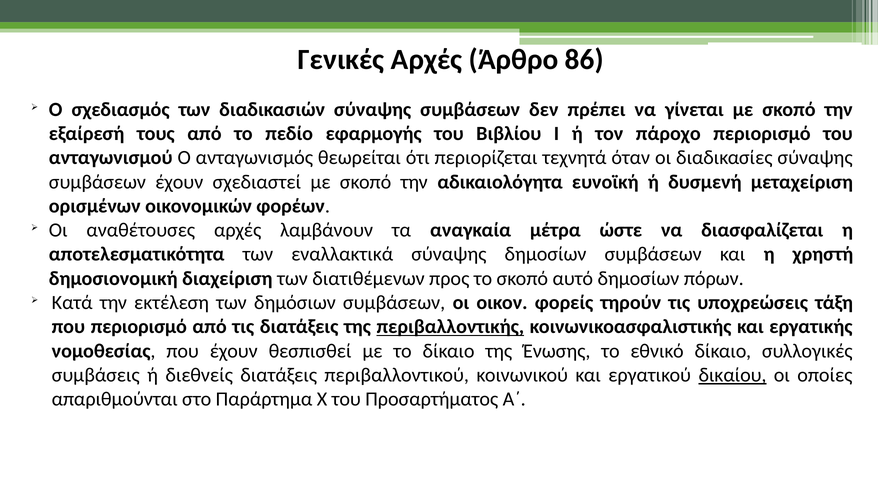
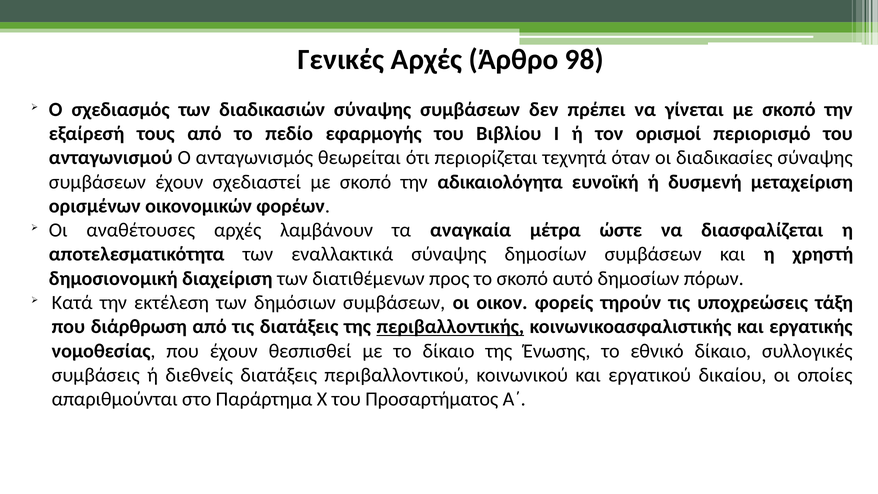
86: 86 -> 98 (584, 60)
πάροχο: πάροχο -> ορισμοί (668, 134)
που περιορισμό: περιορισμό -> διάρθρωση (139, 327)
δικαίου underline: present -> none (732, 375)
